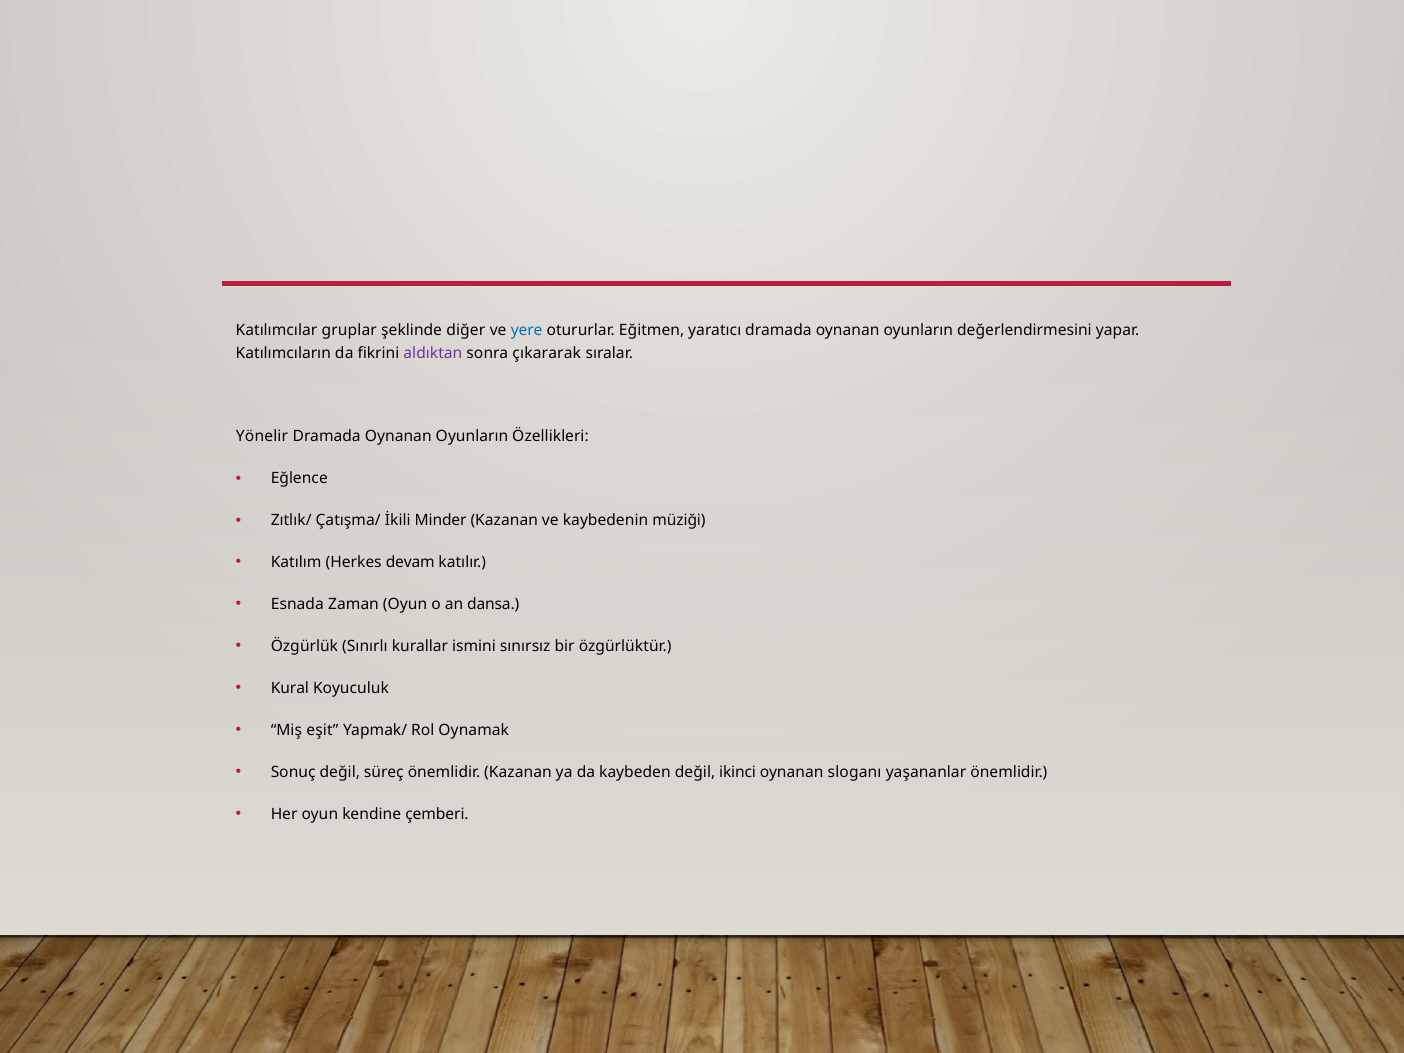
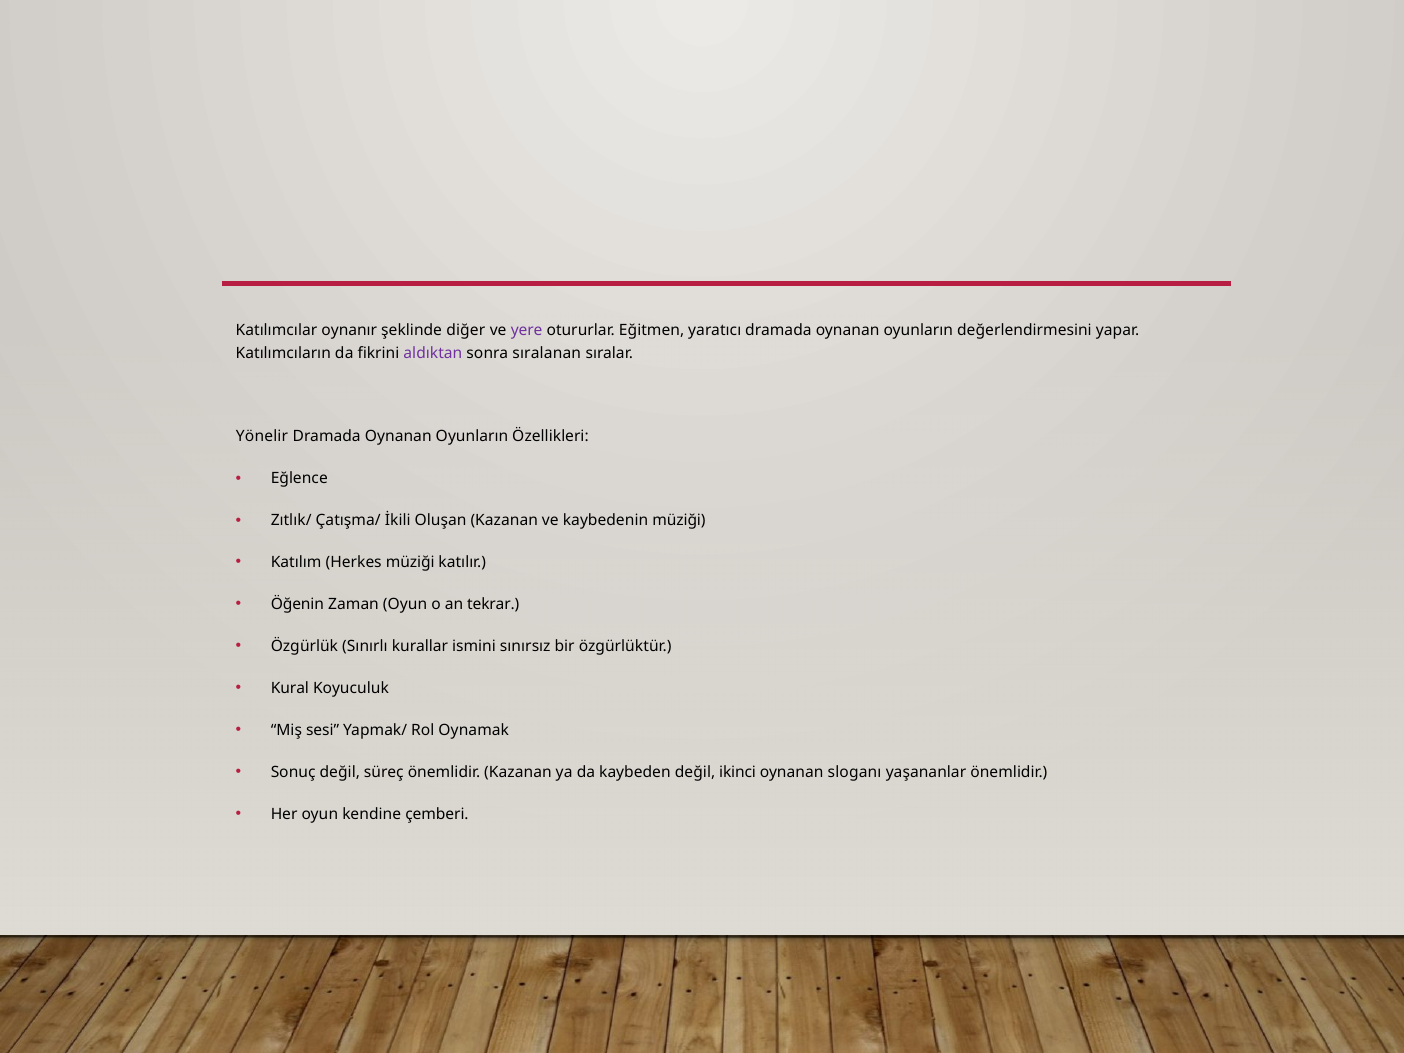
gruplar: gruplar -> oynanır (349, 331)
yere colour: blue -> purple (527, 331)
çıkararak: çıkararak -> sıralanan (547, 353)
Minder: Minder -> Oluşan (441, 521)
Herkes devam: devam -> müziği (410, 563)
Esnada: Esnada -> Öğenin (297, 604)
dansa: dansa -> tekrar (493, 604)
eşit: eşit -> sesi (323, 730)
